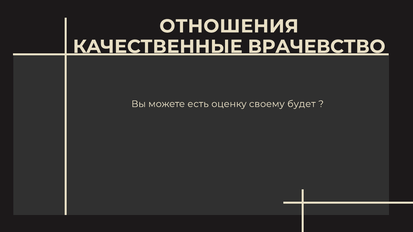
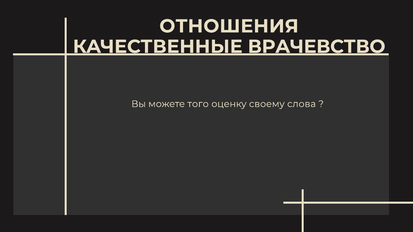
есть: есть -> того (198, 104)
будет: будет -> слова (302, 104)
